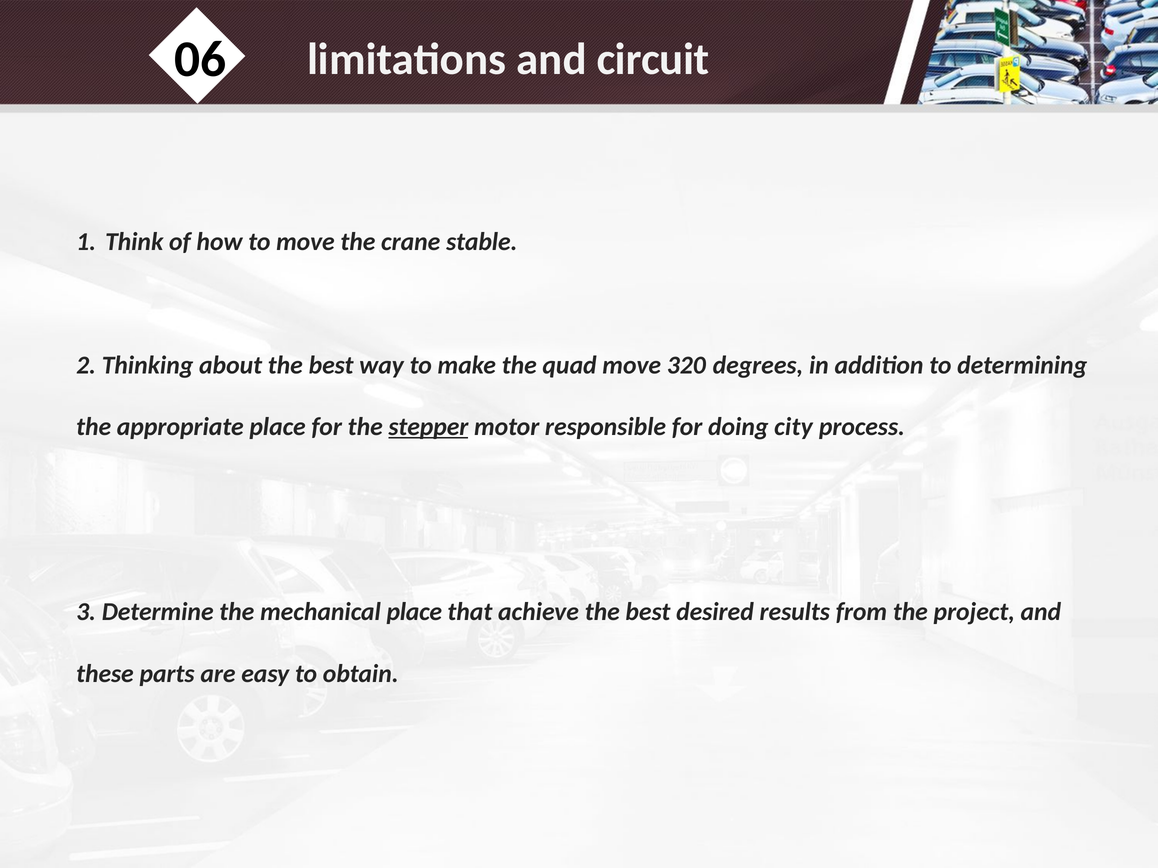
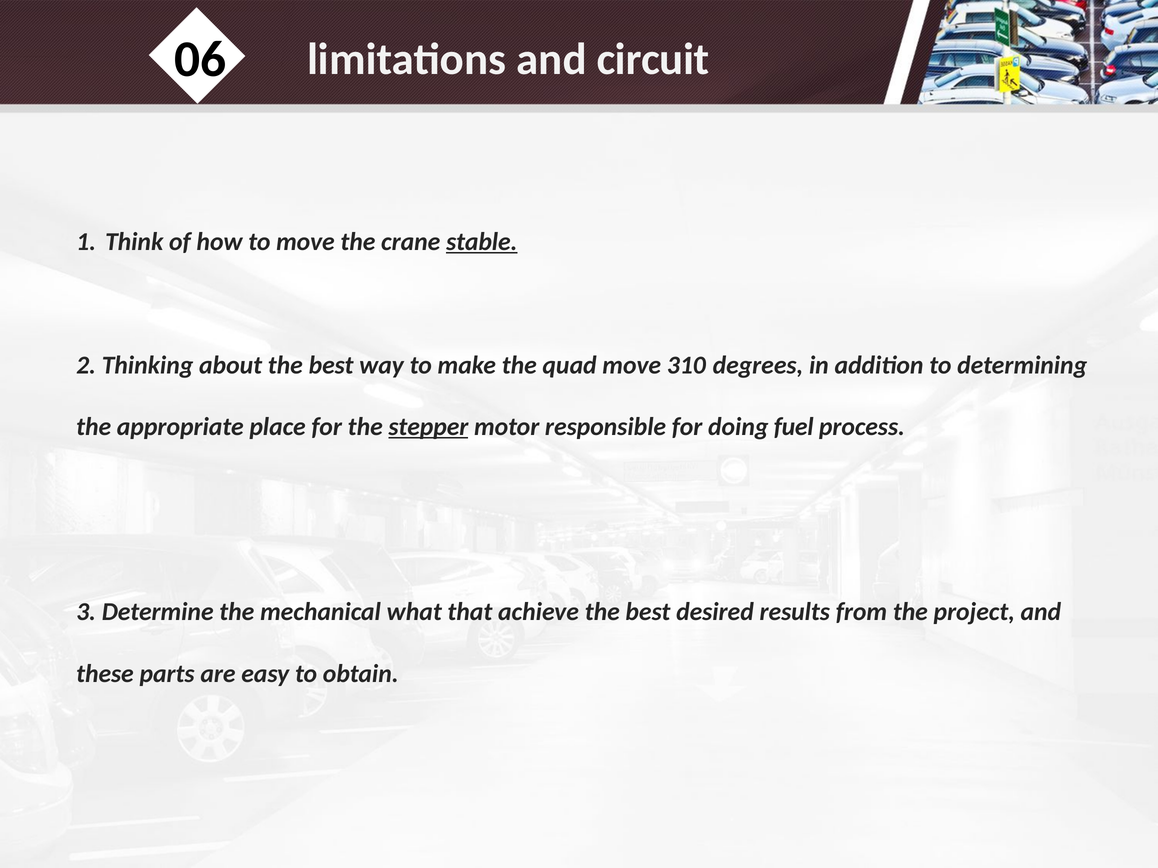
stable underline: none -> present (482, 242)
320: 320 -> 310 (686, 365)
city: city -> fuel (794, 427)
mechanical place: place -> what (414, 612)
